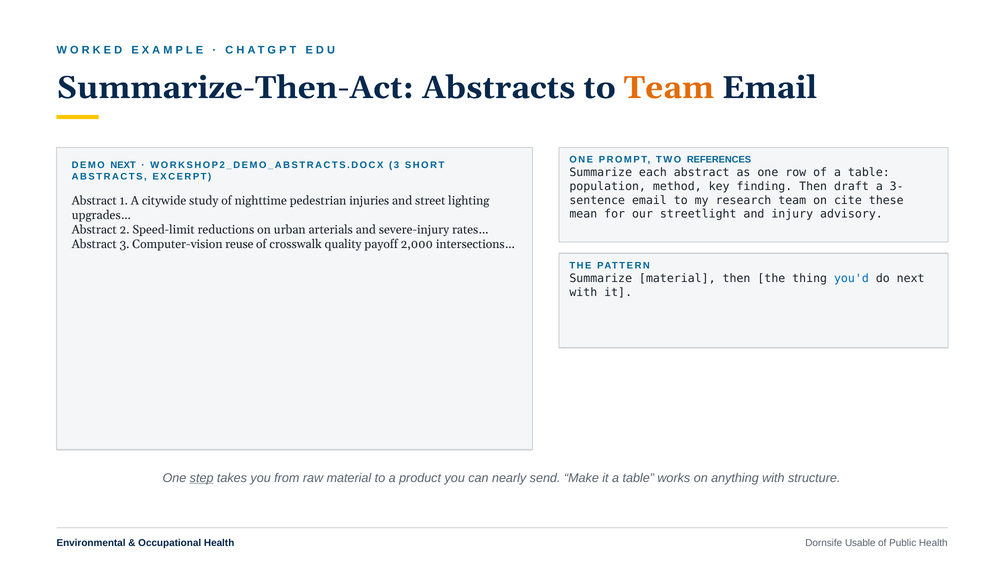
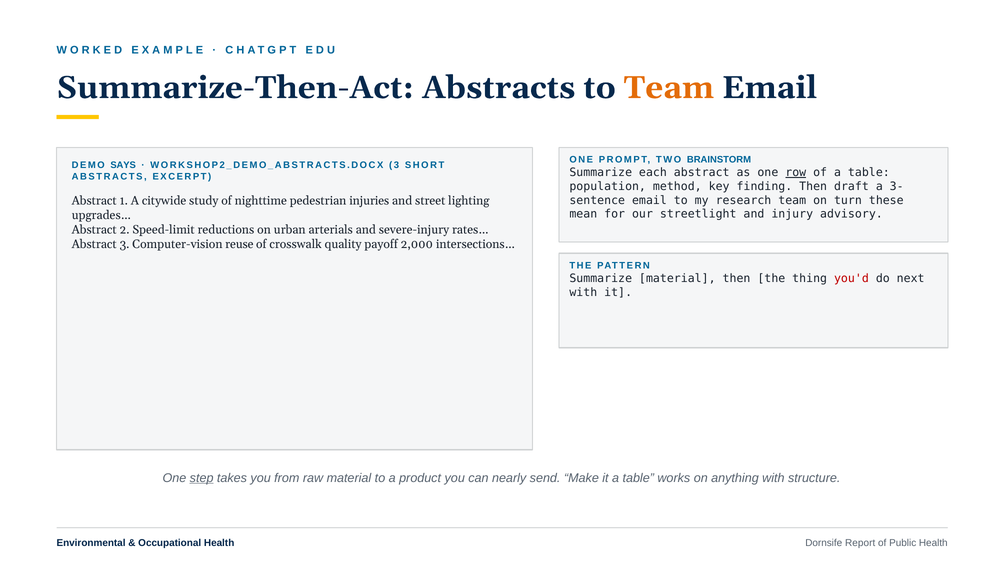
REFERENCES: REFERENCES -> BRAINSTORM (719, 160)
DEMO NEXT: NEXT -> SAYS (123, 165)
row underline: none -> present (796, 172)
cite: cite -> turn (848, 200)
you'd colour: blue -> red (851, 278)
Usable: Usable -> Report (860, 542)
